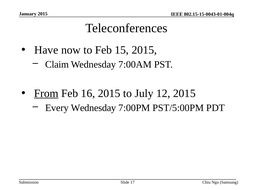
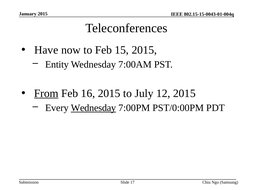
Claim: Claim -> Entity (57, 64)
Wednesday underline: none -> present (93, 108)
PST/5:00PM: PST/5:00PM -> PST/0:00PM (178, 108)
